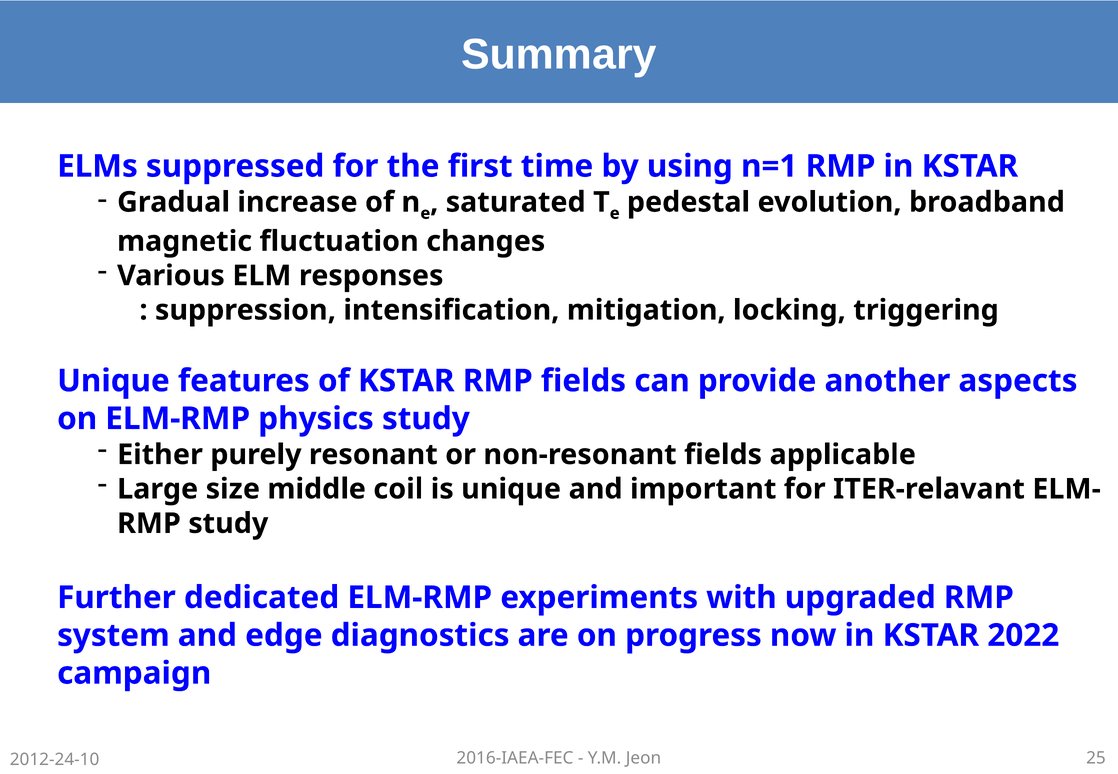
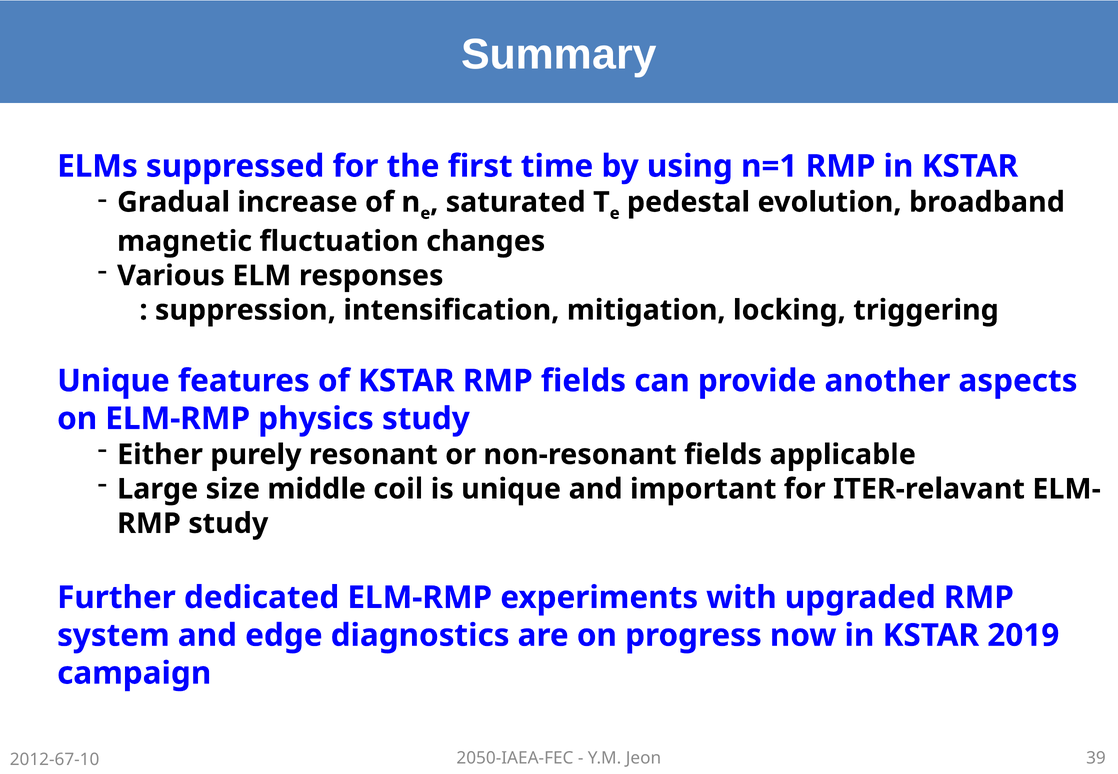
2022: 2022 -> 2019 (1023, 635)
2016-IAEA-FEC: 2016-IAEA-FEC -> 2050-IAEA-FEC (515, 758)
25: 25 -> 39 (1096, 758)
2012-24-10: 2012-24-10 -> 2012-67-10 (55, 760)
